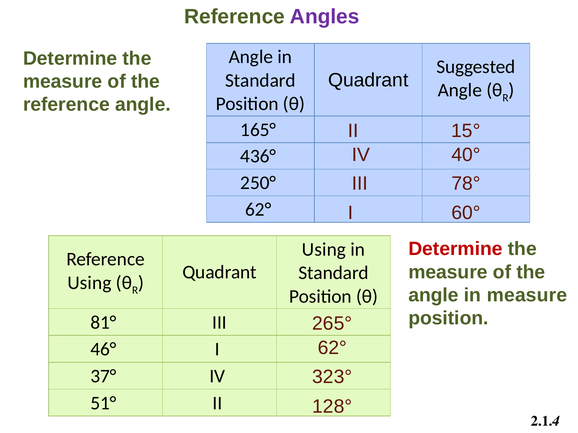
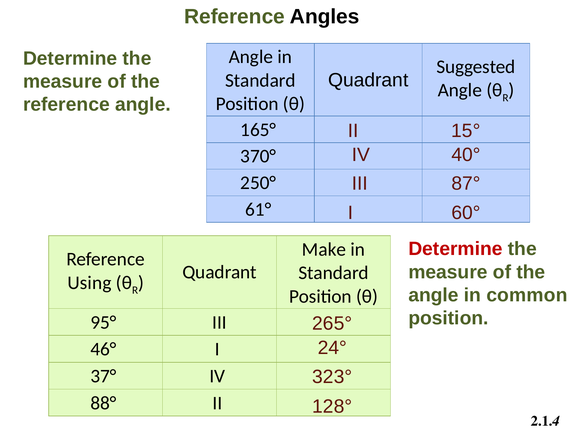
Angles colour: purple -> black (325, 17)
436°: 436° -> 370° (258, 156)
78°: 78° -> 87° (466, 184)
62°: 62° -> 61° (258, 210)
Using: Using -> Make (324, 250)
in measure: measure -> common (527, 295)
81°: 81° -> 95° (103, 323)
62°: 62° -> 24° (332, 348)
51°: 51° -> 88° (103, 403)
